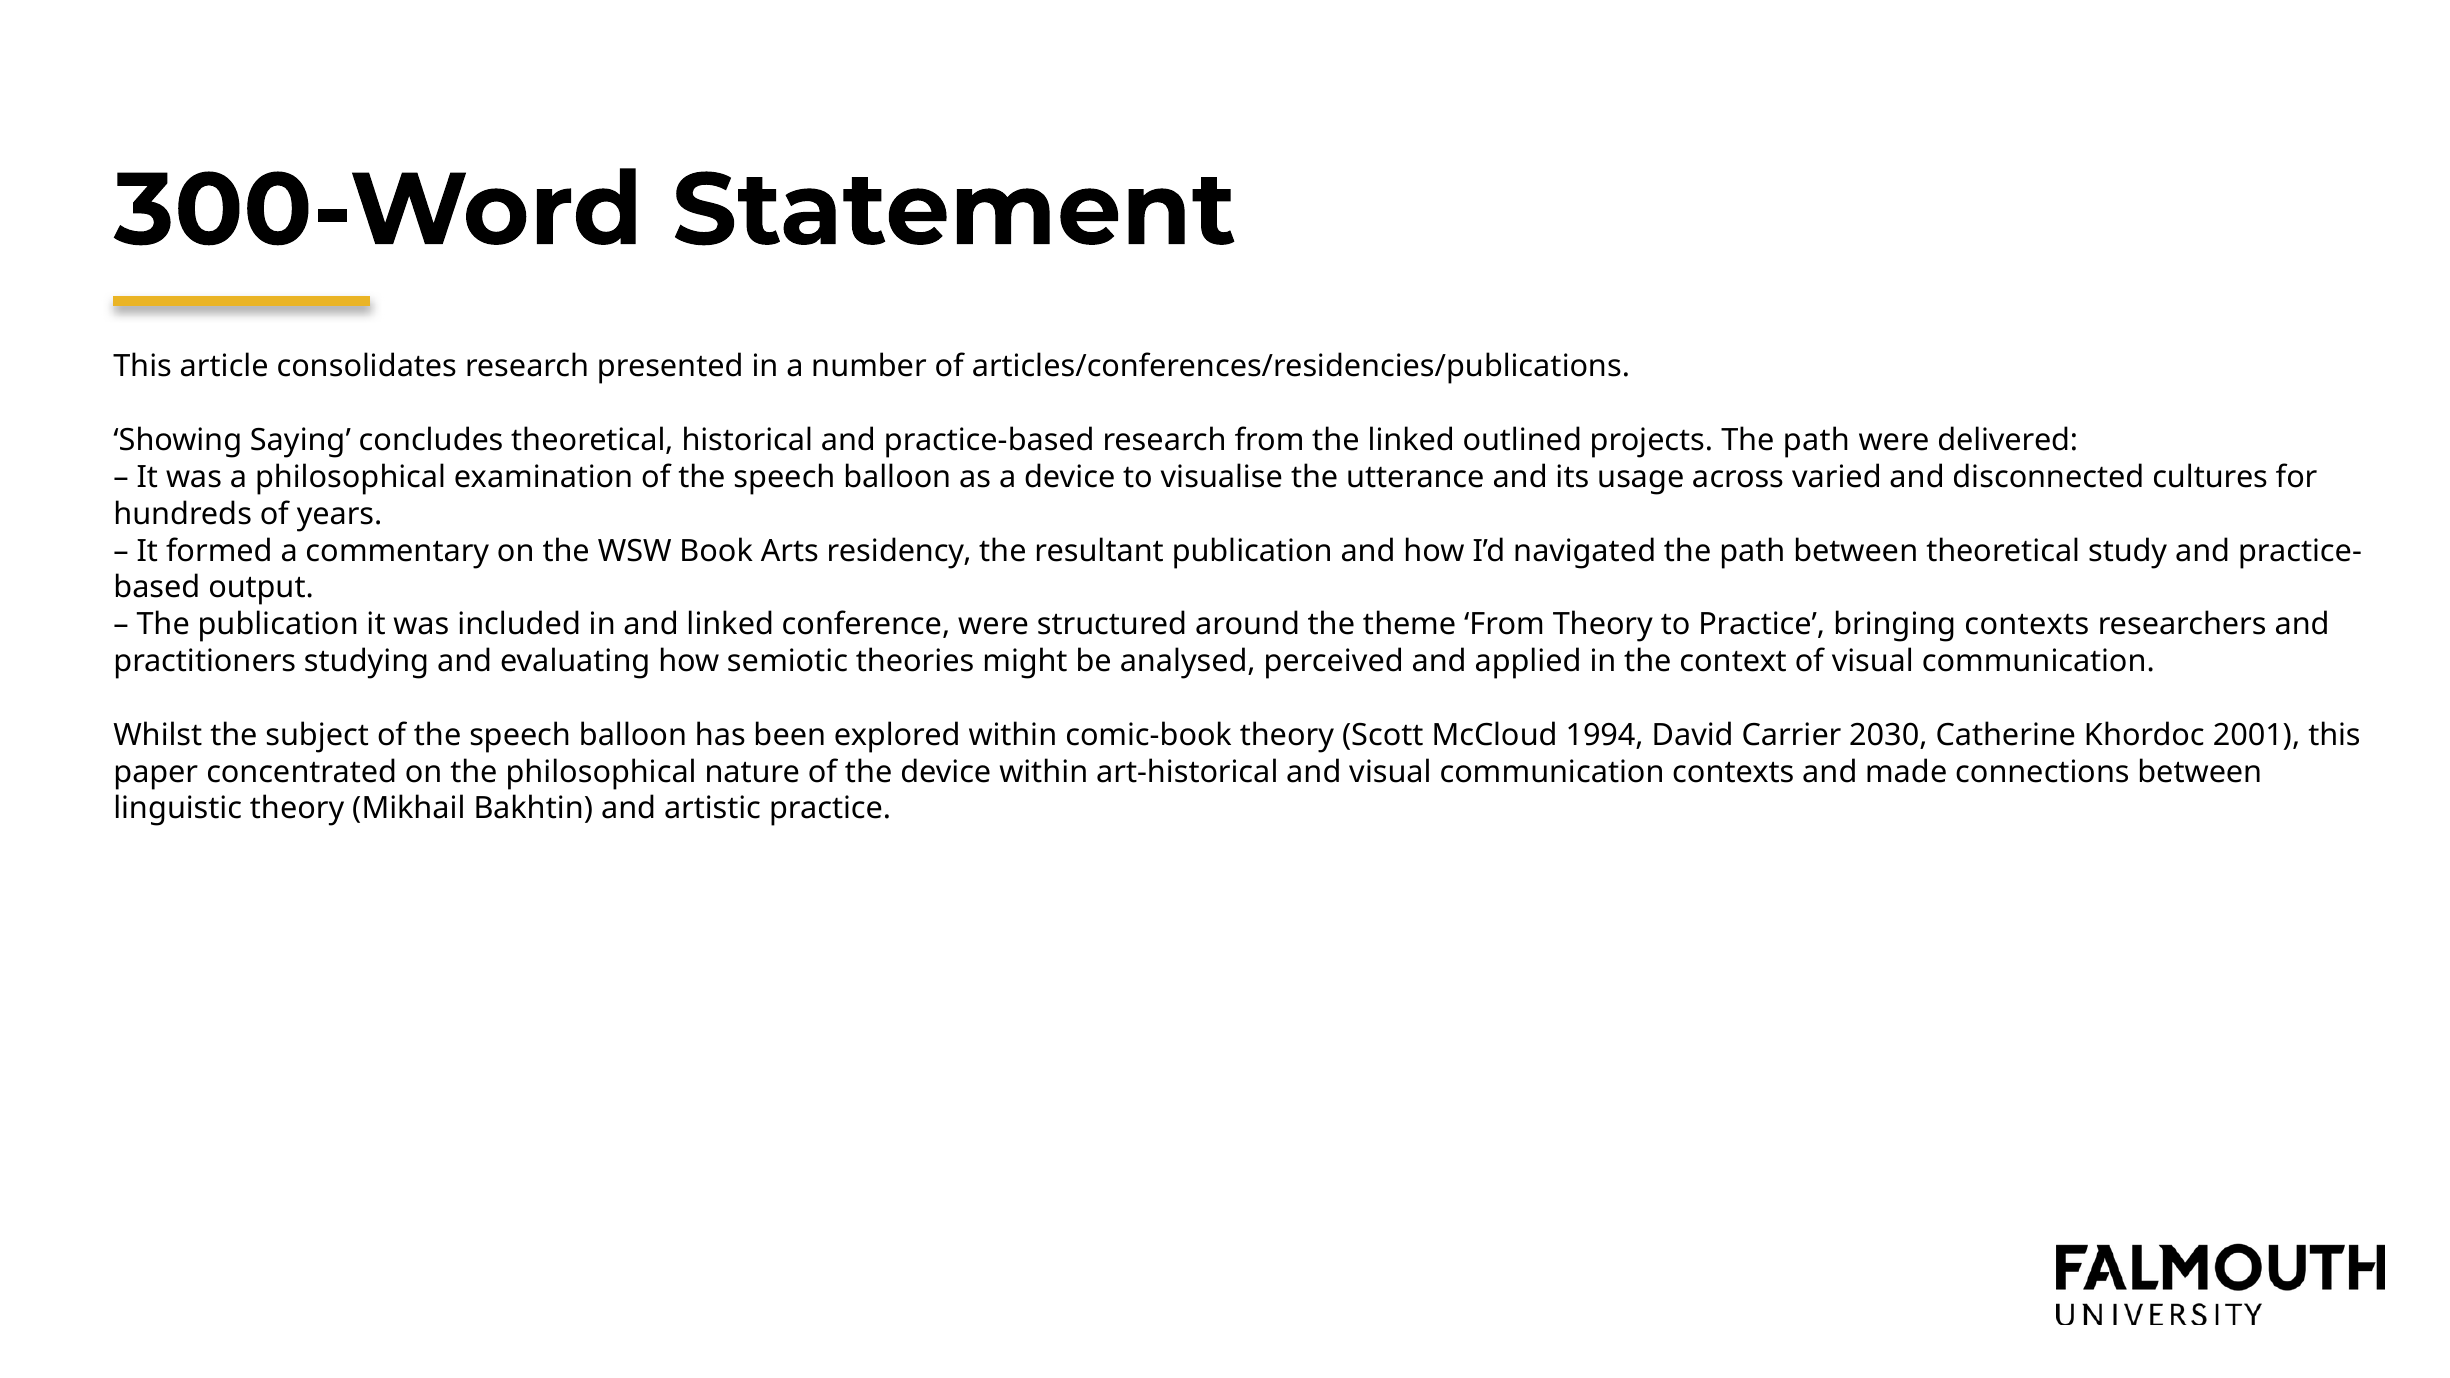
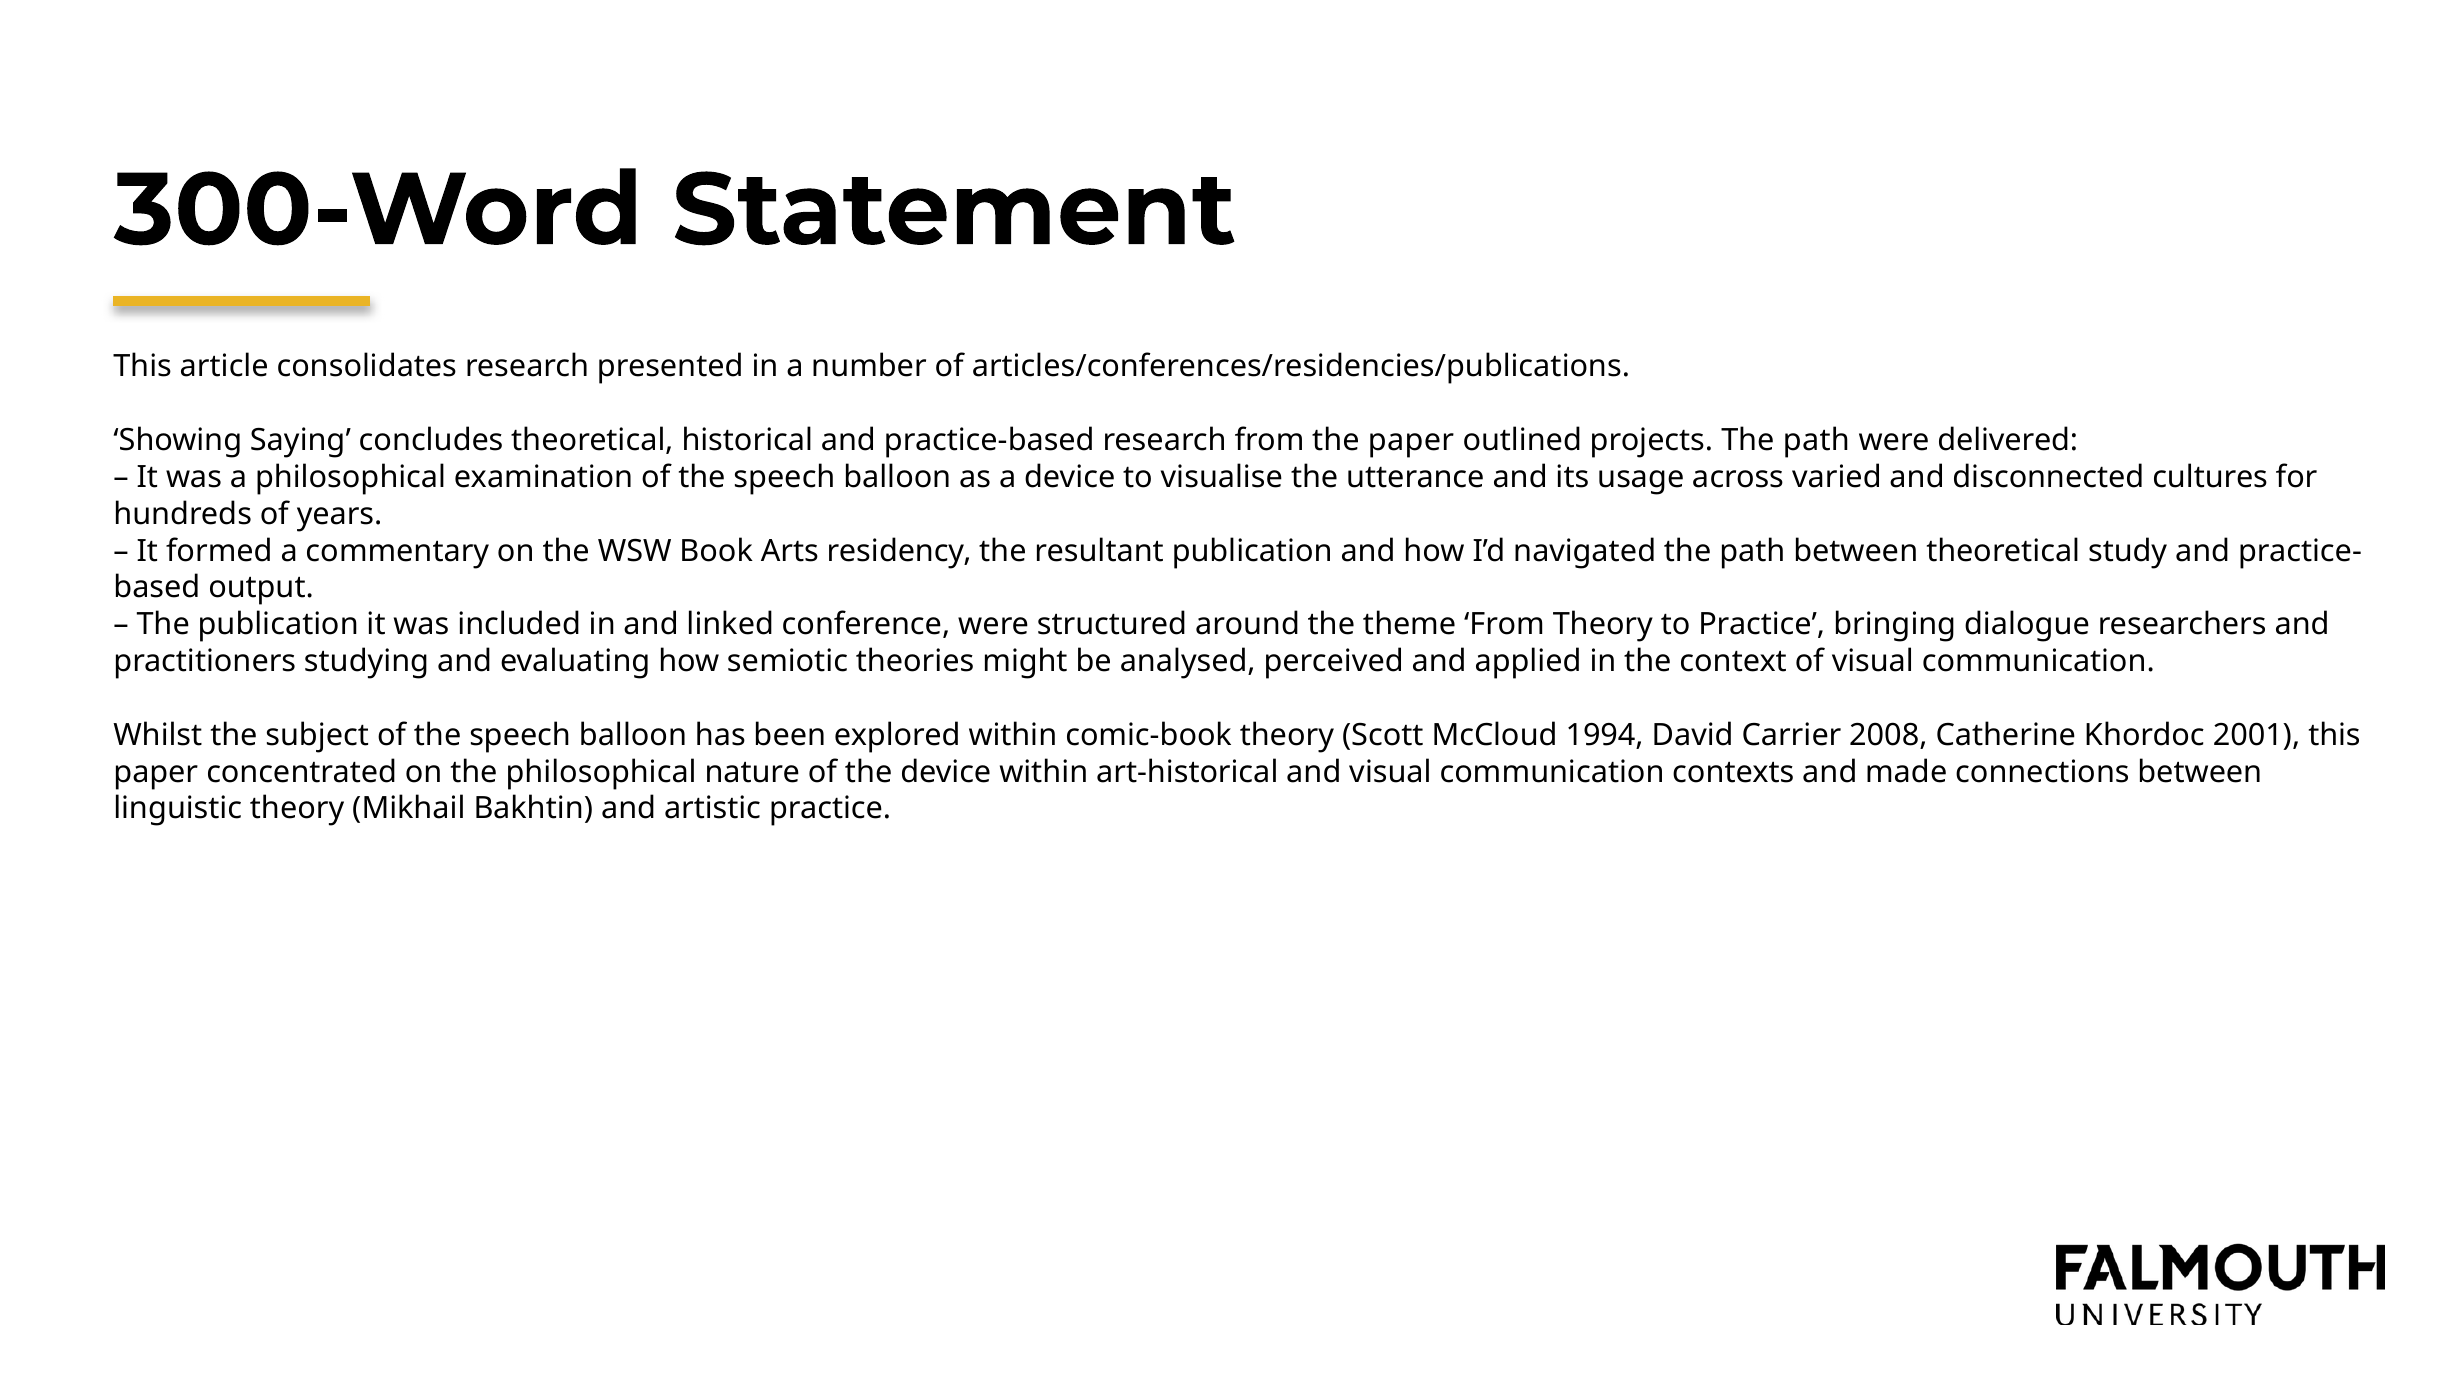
the linked: linked -> paper (1411, 440)
bringing contexts: contexts -> dialogue (2027, 625)
2030: 2030 -> 2008 (1888, 735)
